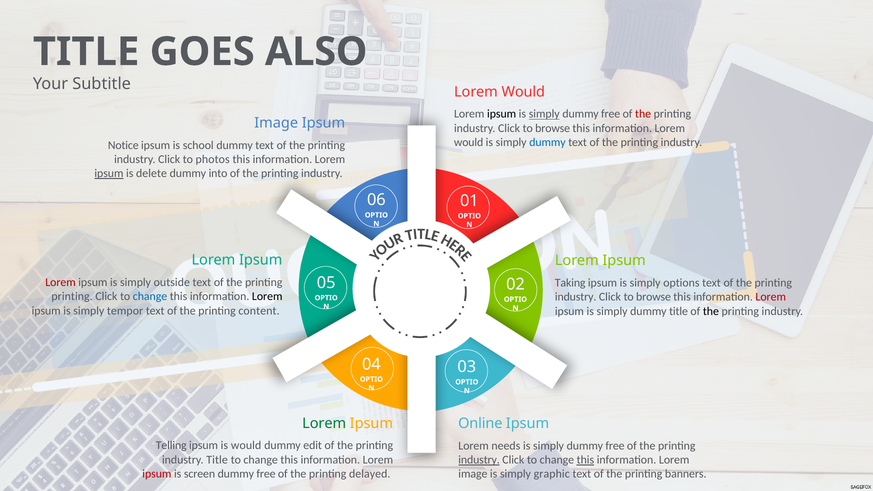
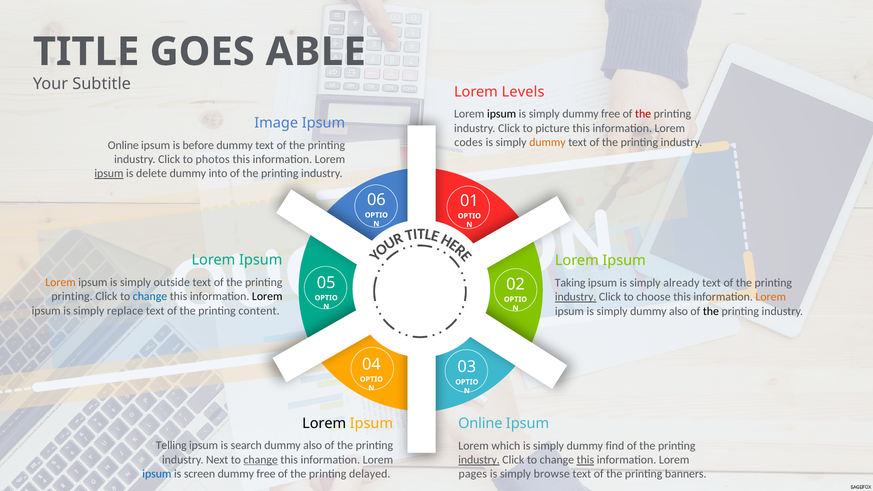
ALSO: ALSO -> ABLE (316, 52)
Would: Would -> Levels (523, 92)
simply underline: present -> none (544, 114)
browse: browse -> picture (553, 128)
would: would -> codes (468, 142)
dummy colour: blue -> orange (548, 142)
Notice: Notice -> Online (123, 145)
school: school -> before (198, 145)
Lorem colour: red -> orange (61, 282)
options: options -> already (681, 283)
industry underline: none -> present (576, 297)
browse: browse -> choose (653, 297)
Lorem colour: red -> orange (771, 297)
tempor: tempor -> replace (125, 311)
simply dummy title: title -> also (679, 311)
Lorem colour: green -> black (324, 423)
is would: would -> search (246, 446)
edit: edit -> also (313, 446)
needs: needs -> which (506, 446)
free: free -> find (615, 446)
industry Title: Title -> Next (217, 460)
change underline: none -> present (261, 460)
ipsum colour: red -> blue (157, 474)
image: image -> pages (473, 474)
graphic: graphic -> browse (552, 474)
